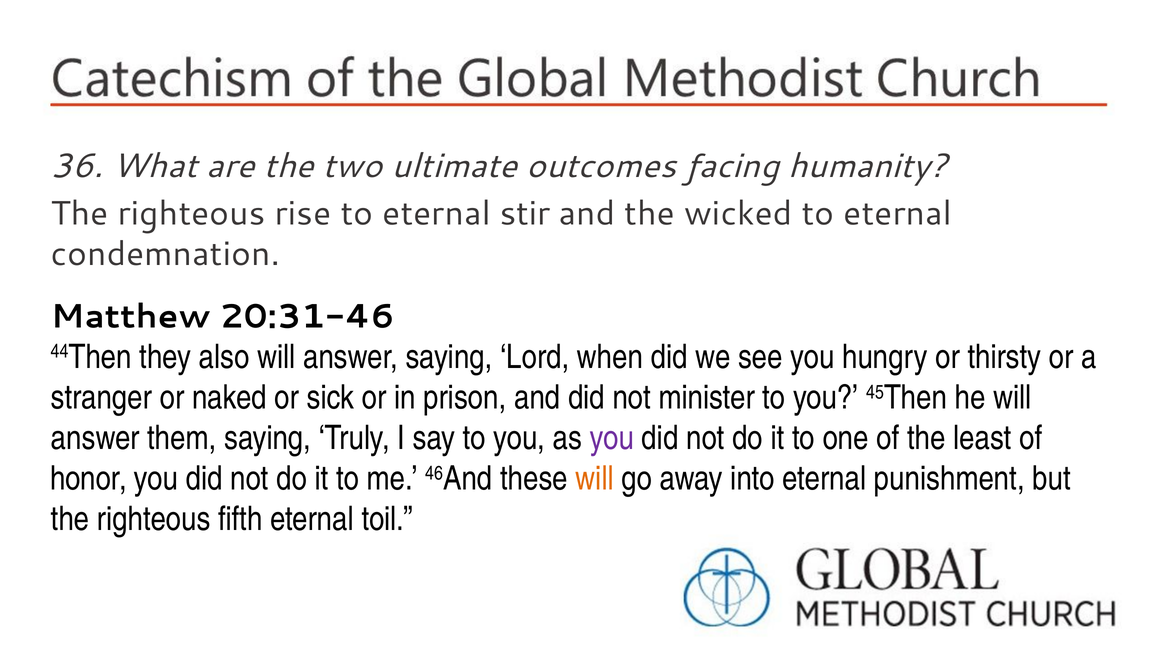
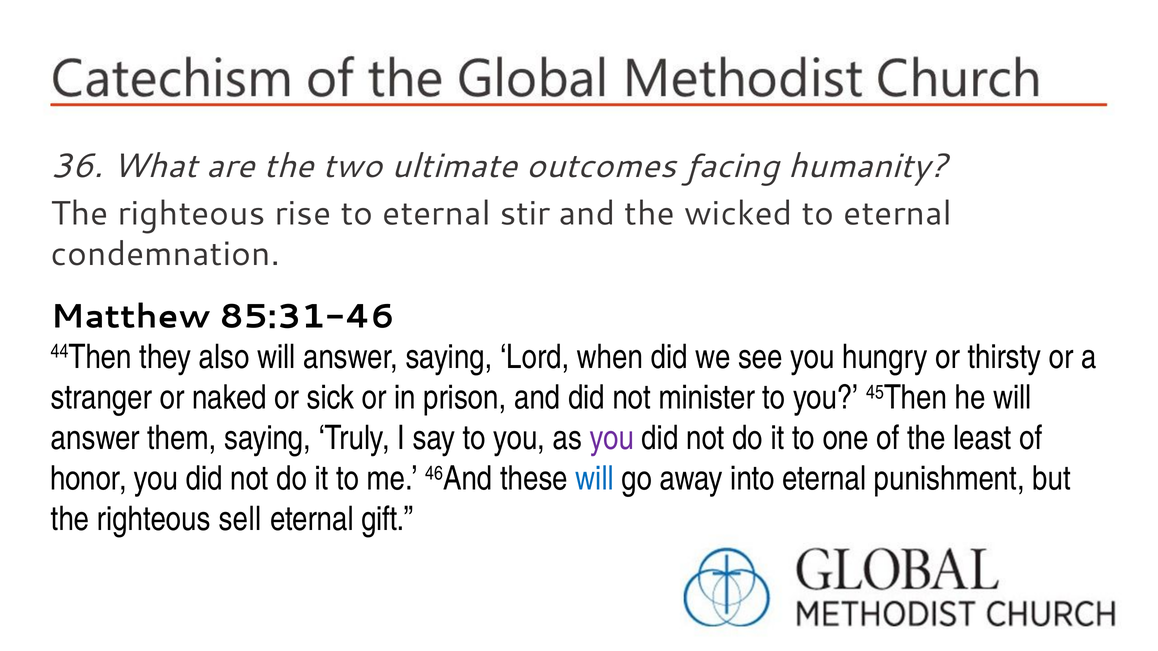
20:31-46: 20:31-46 -> 85:31-46 (307, 317)
will colour: orange -> blue (595, 479)
fifth: fifth -> sell (240, 519)
toil: toil -> gift (387, 519)
